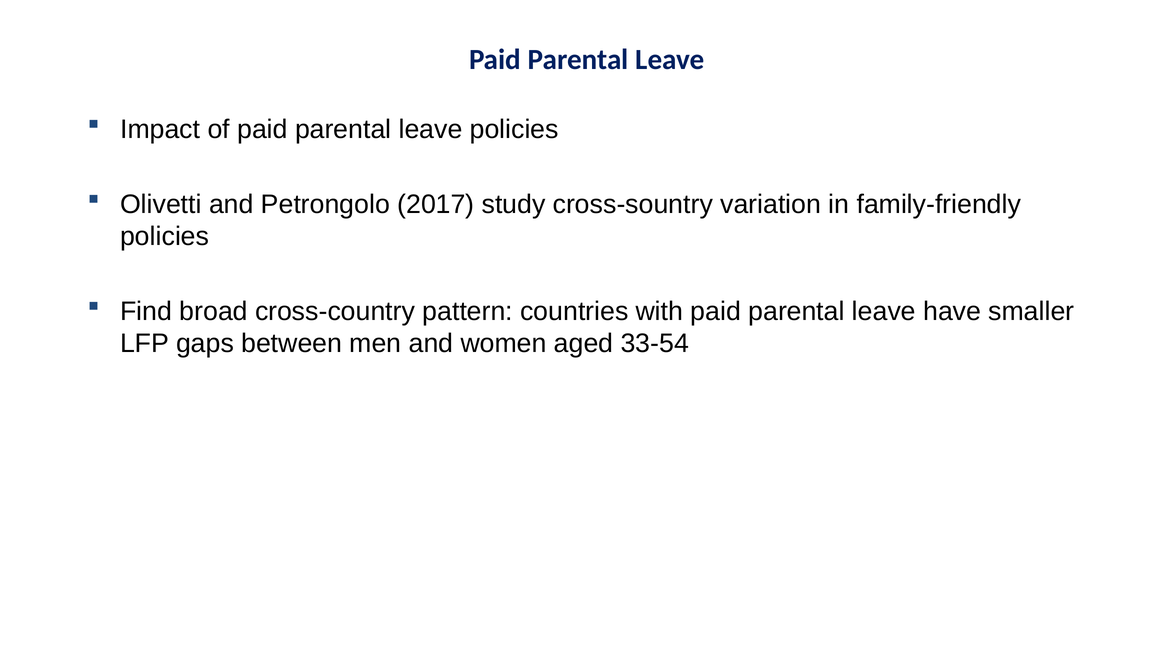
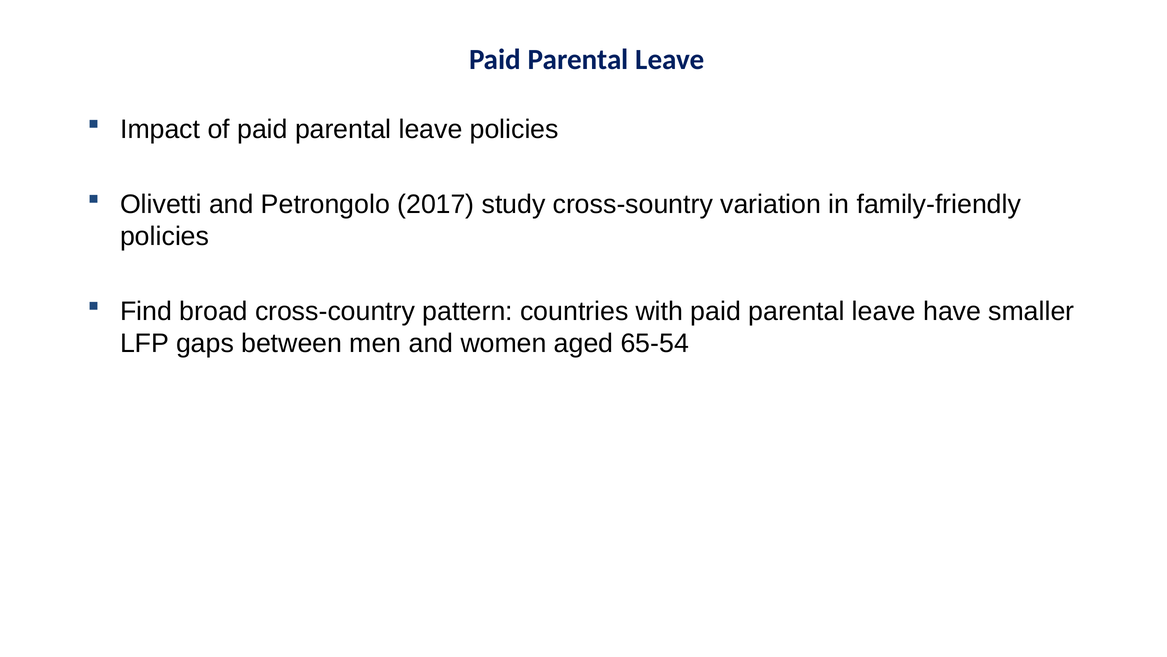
33-54: 33-54 -> 65-54 (655, 343)
